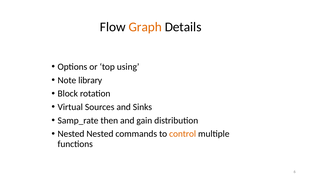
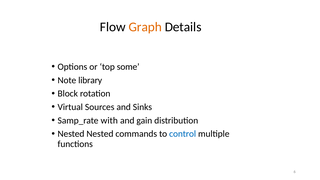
using: using -> some (128, 67)
then: then -> with (109, 120)
control colour: orange -> blue (183, 134)
